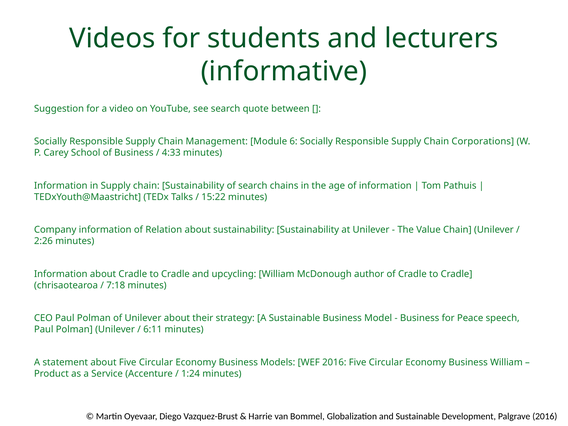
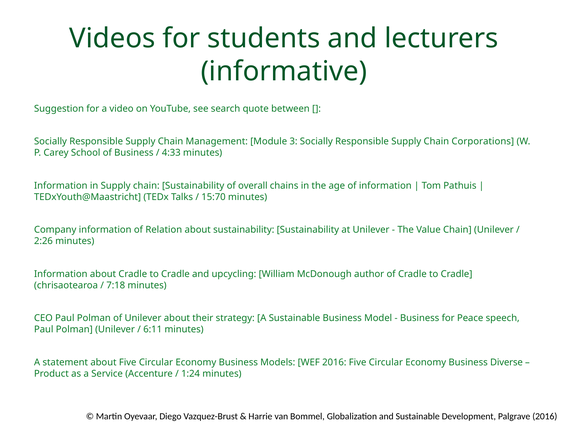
6: 6 -> 3 (293, 141)
of search: search -> overall (253, 186)
15:22: 15:22 -> 15:70 (214, 197)
Business William: William -> Diverse (506, 362)
